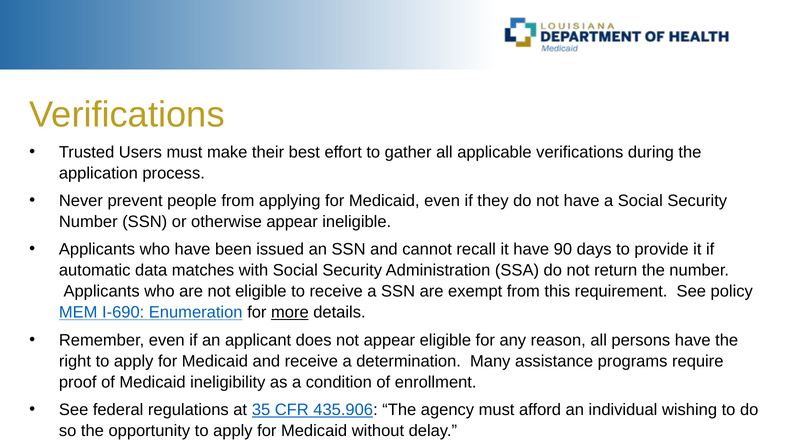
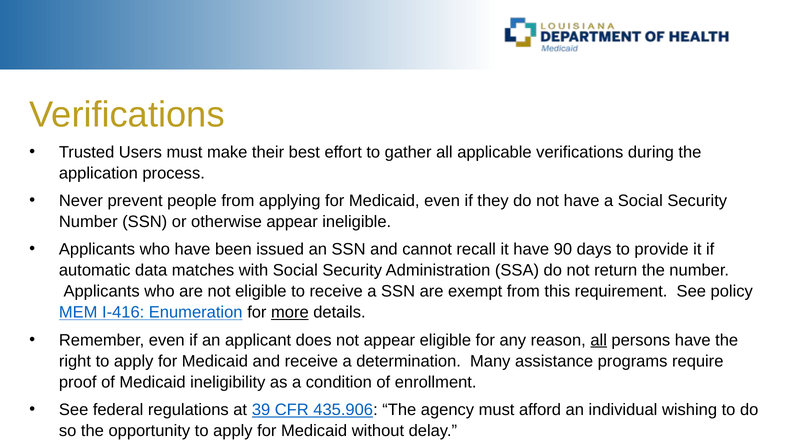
I-690: I-690 -> I-416 (123, 312)
all underline: none -> present (599, 340)
35: 35 -> 39 (261, 409)
